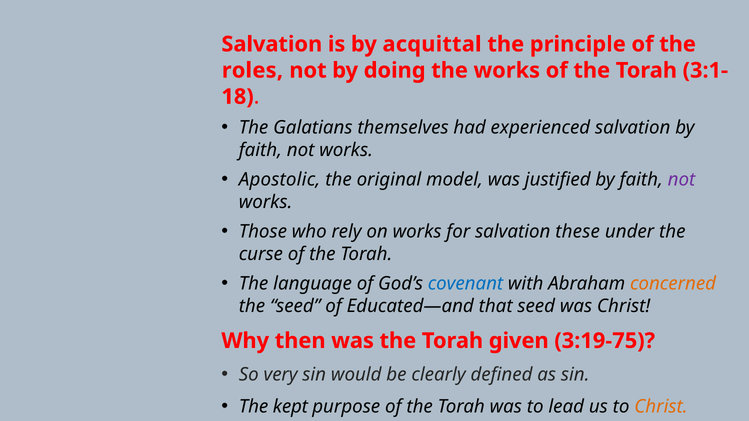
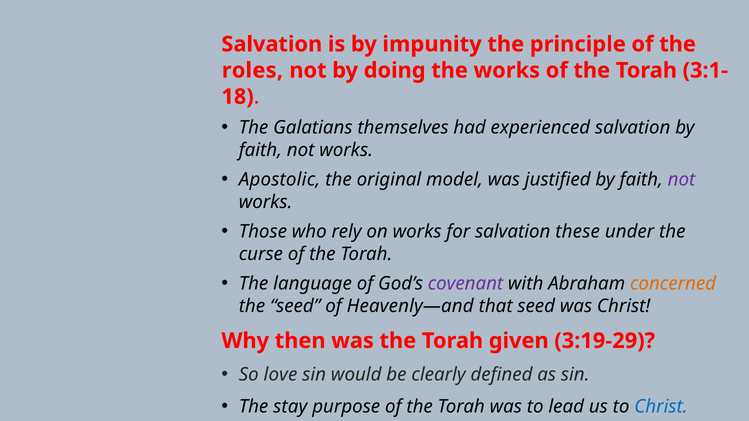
acquittal: acquittal -> impunity (432, 44)
covenant colour: blue -> purple (465, 284)
Educated—and: Educated—and -> Heavenly—and (410, 306)
3:19-75: 3:19-75 -> 3:19-29 (605, 341)
very: very -> love (280, 375)
kept: kept -> stay (290, 407)
Christ colour: orange -> blue (661, 407)
